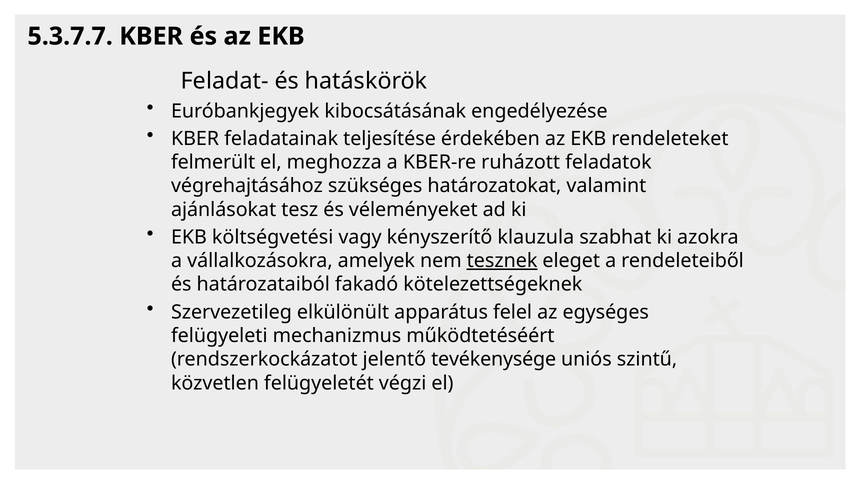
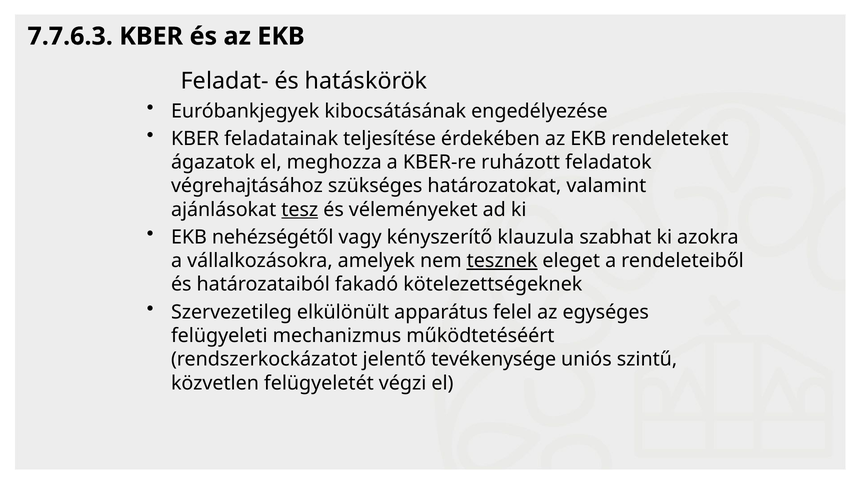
5.3.7.7: 5.3.7.7 -> 7.7.6.3 (70, 36)
felmerült: felmerült -> ágazatok (213, 162)
tesz underline: none -> present (300, 209)
költségvetési: költségvetési -> nehézségétől (273, 237)
